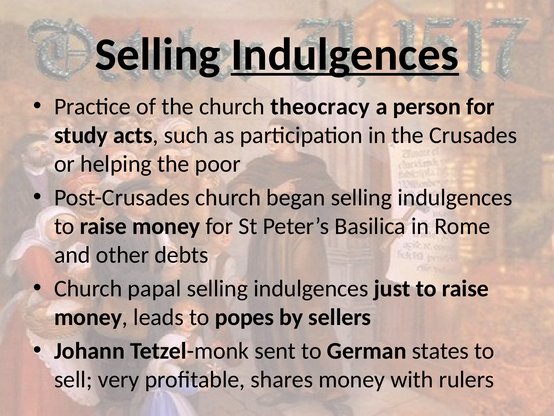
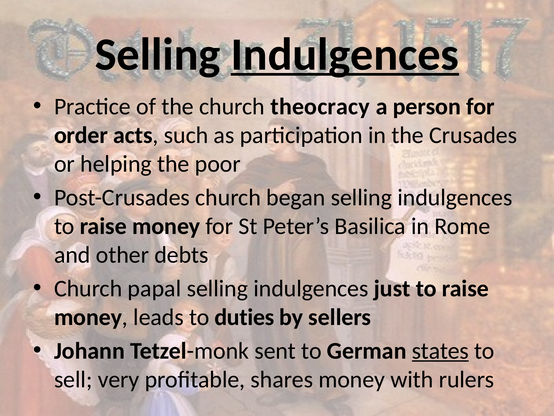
study: study -> order (81, 135)
popes: popes -> duties (244, 317)
states underline: none -> present (440, 350)
